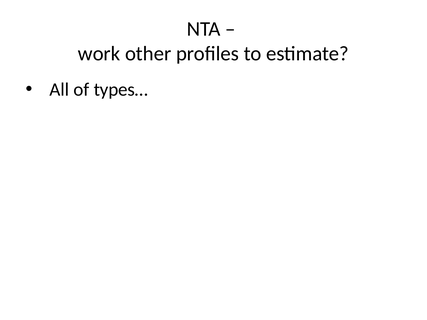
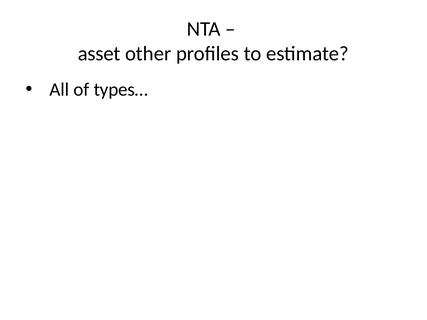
work: work -> asset (99, 54)
